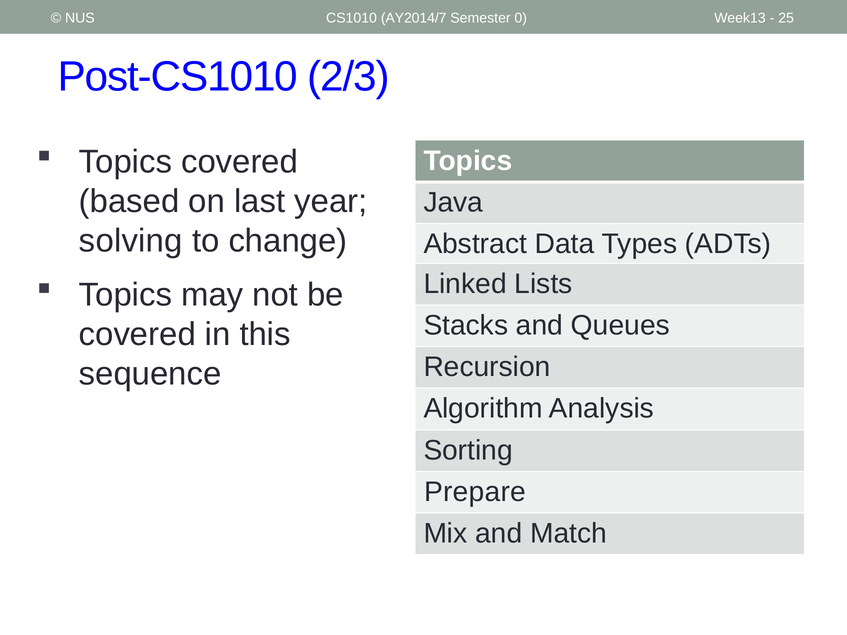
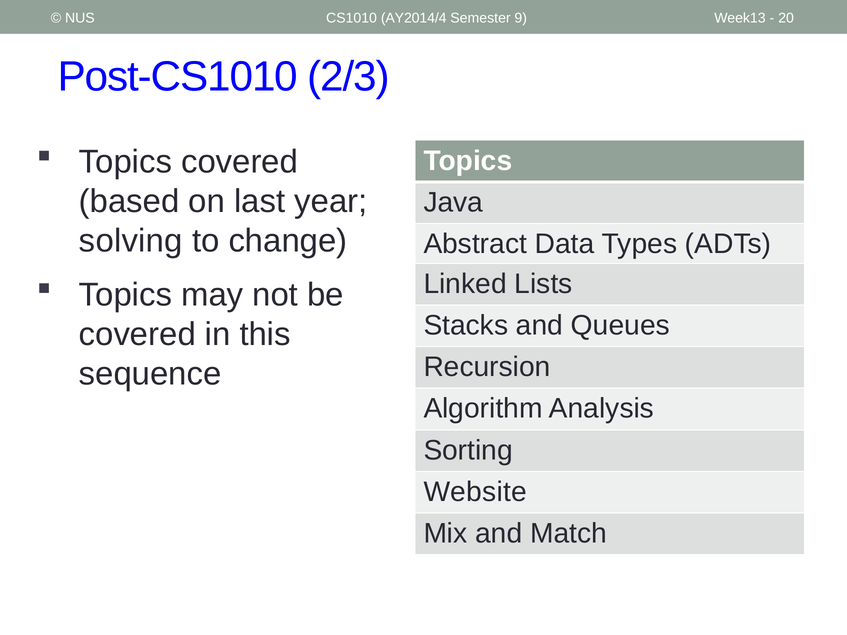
AY2014/7: AY2014/7 -> AY2014/4 (414, 18)
0: 0 -> 9 (521, 18)
25: 25 -> 20 (786, 18)
Prepare: Prepare -> Website (475, 492)
